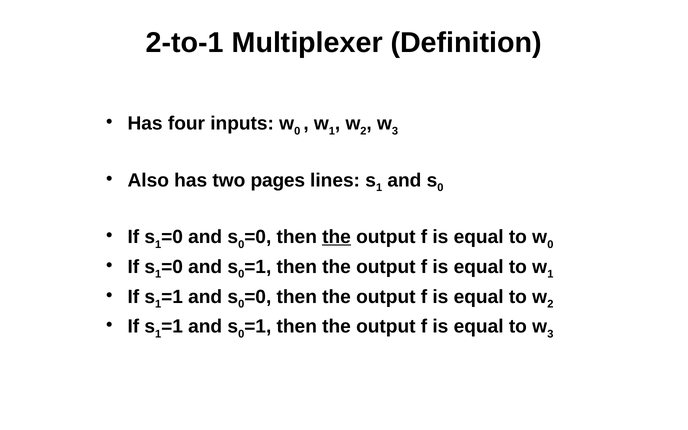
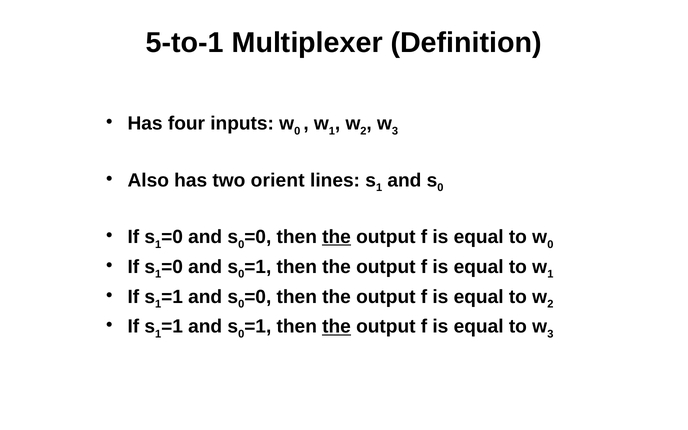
2-to-1: 2-to-1 -> 5-to-1 (185, 43)
pages: pages -> orient (278, 180)
the underline: none -> present (337, 327)
